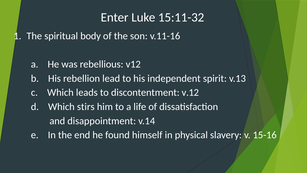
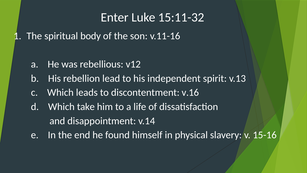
v.12: v.12 -> v.16 (190, 92)
stirs: stirs -> take (86, 107)
